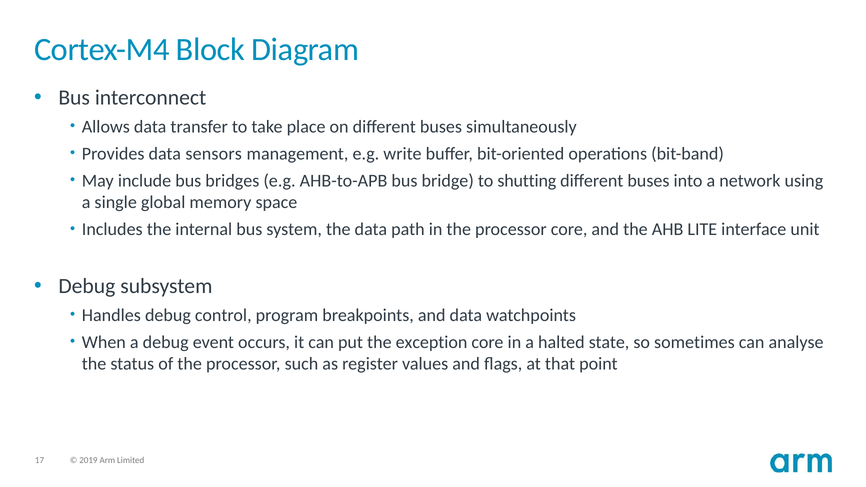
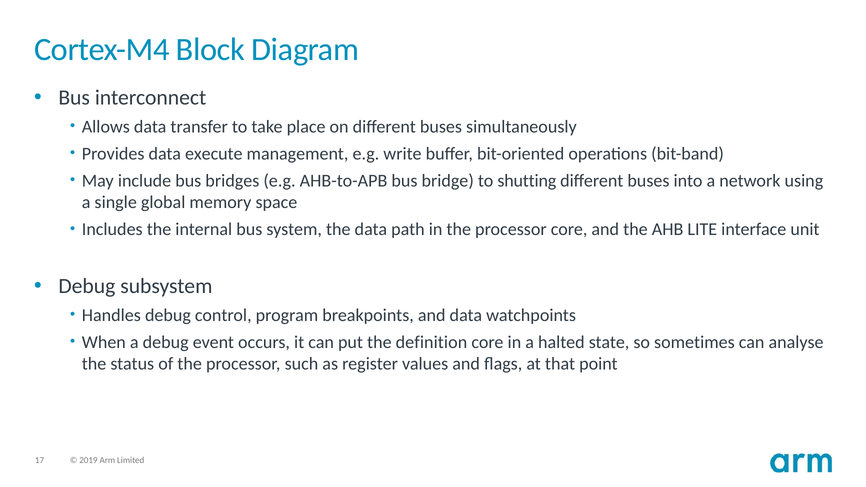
sensors: sensors -> execute (214, 154)
exception: exception -> definition (431, 342)
